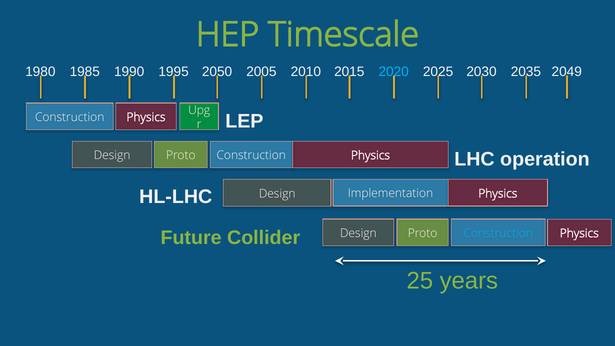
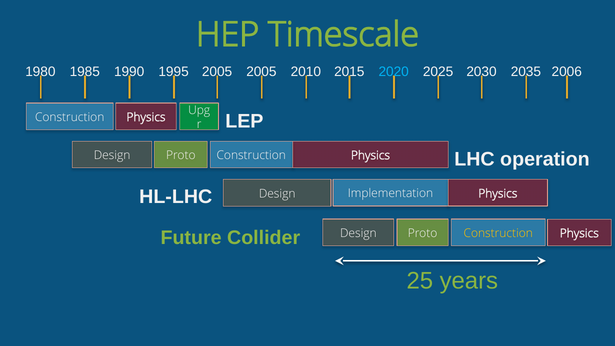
1995 2050: 2050 -> 2005 (217, 72)
2049: 2049 -> 2006 (567, 72)
Construction colour: light blue -> yellow (498, 233)
